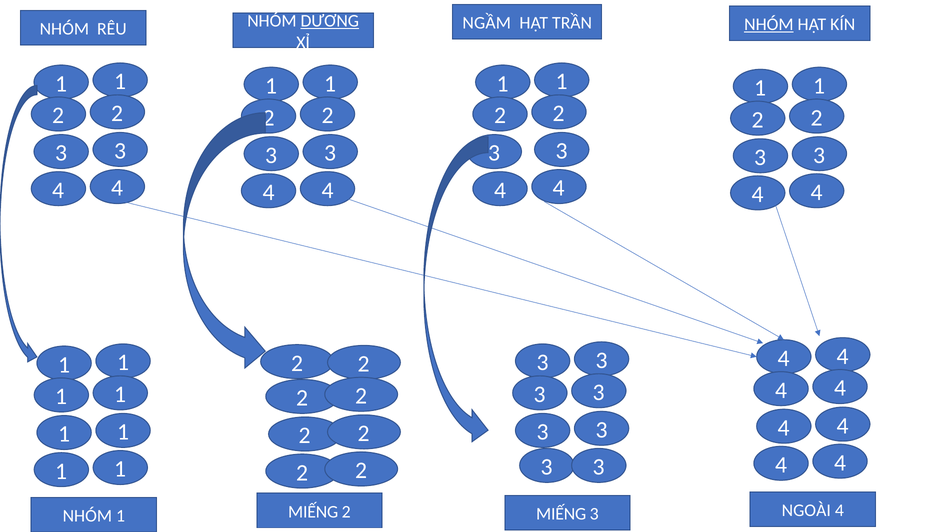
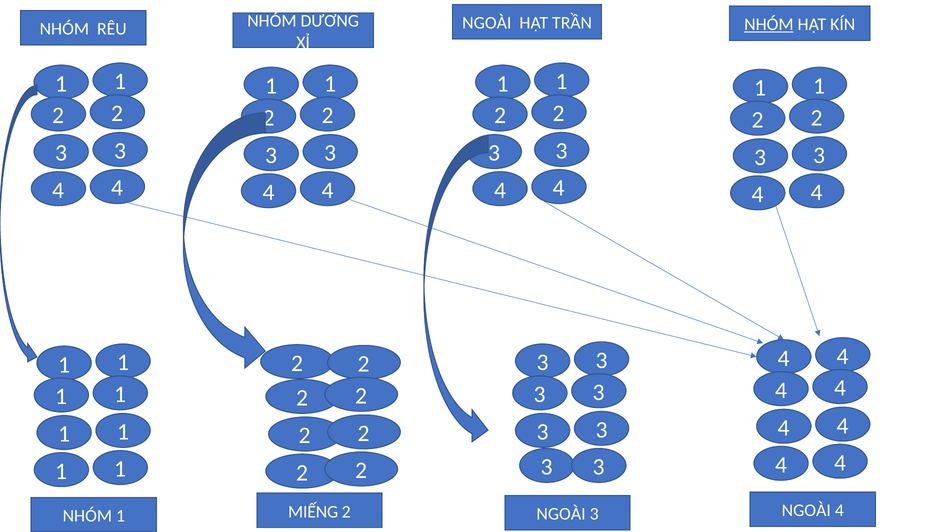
DƯƠNG underline: present -> none (330, 21)
NGẦM: NGẦM -> NGOÀI (487, 23)
2 MIẾNG: MIẾNG -> NGOÀI (561, 514)
